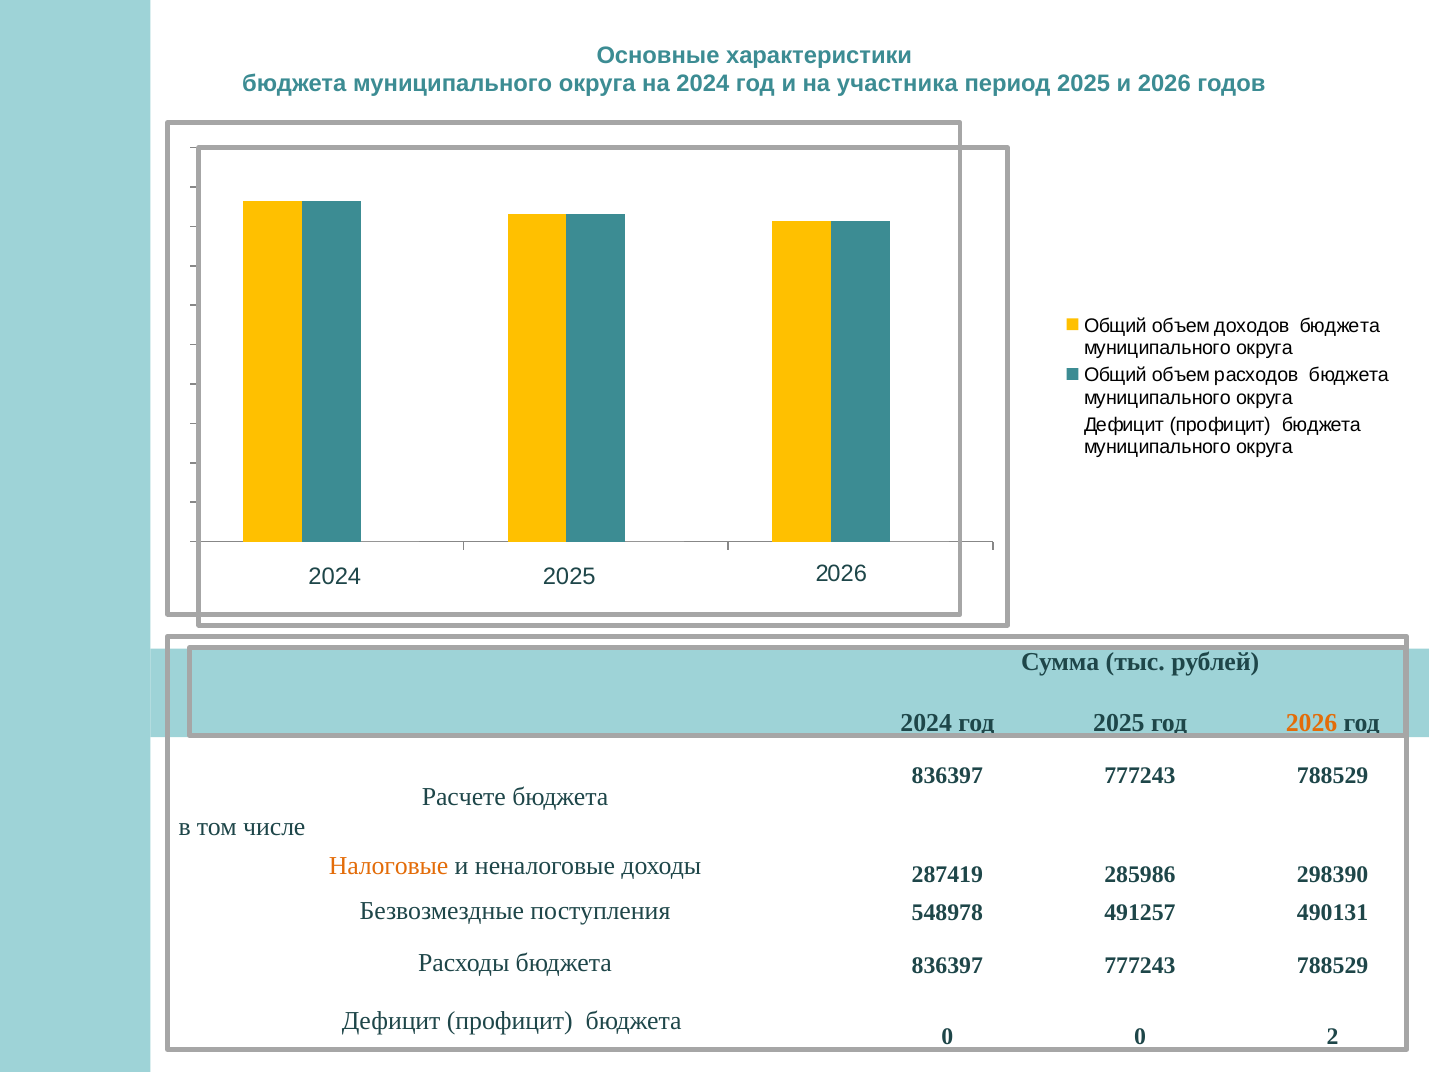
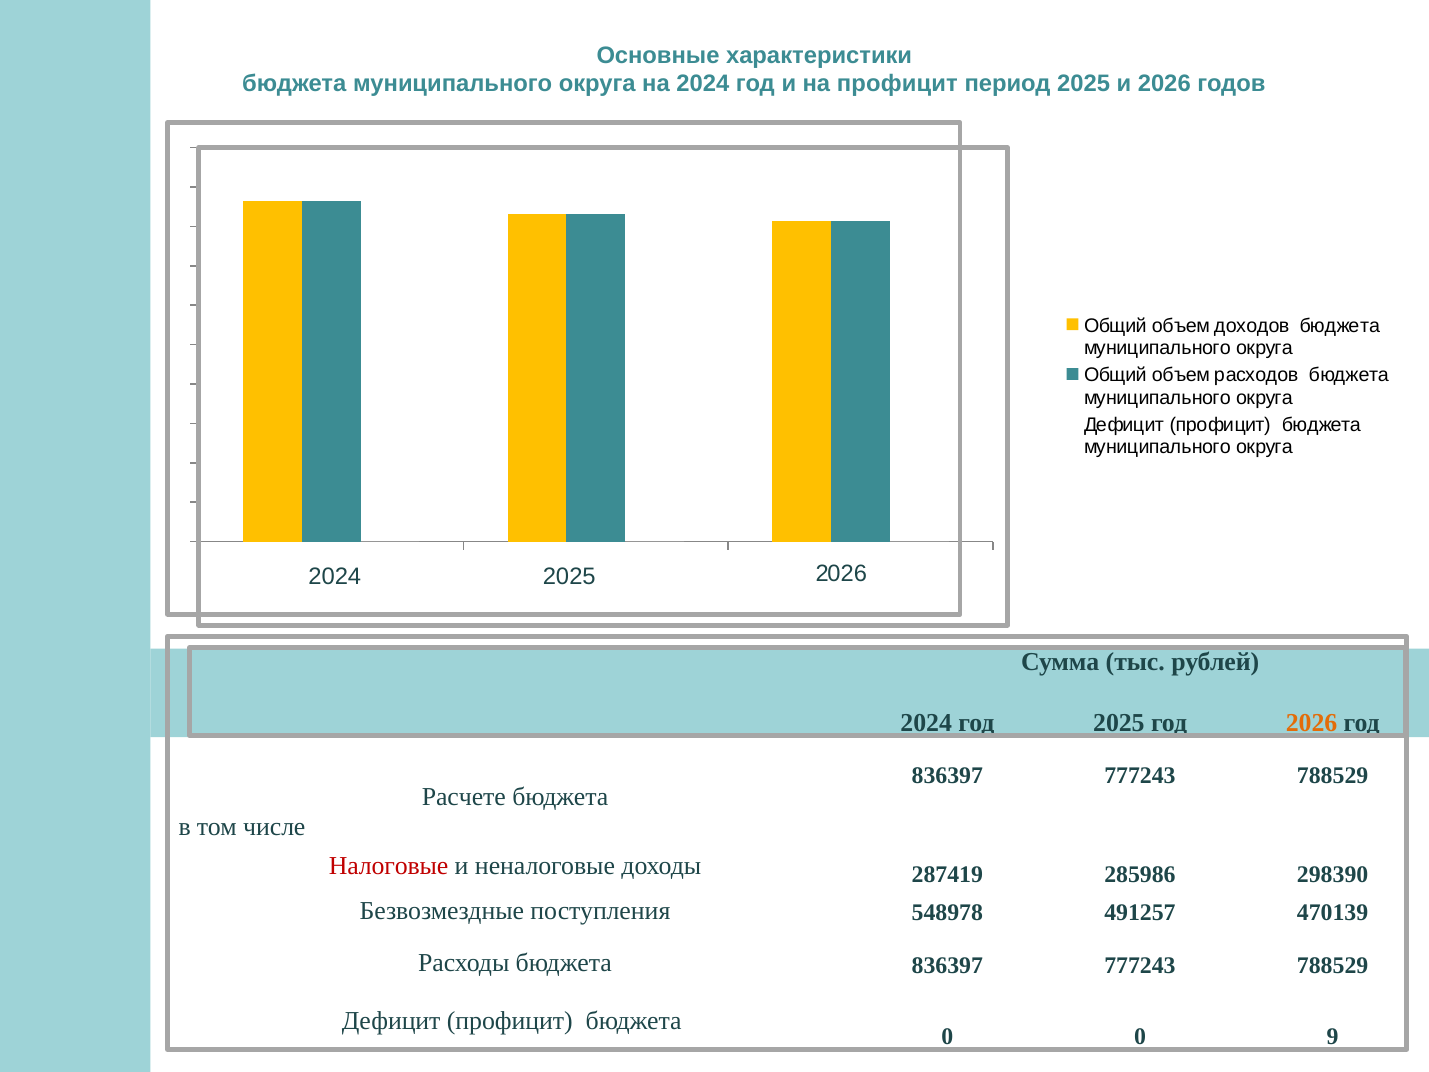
на участника: участника -> профицит (897, 84)
Налоговые colour: orange -> red (389, 865)
490131: 490131 -> 470139 (1333, 913)
0 2: 2 -> 9 (1333, 1036)
